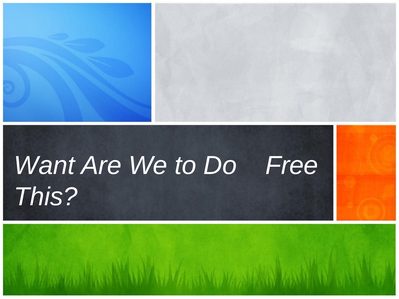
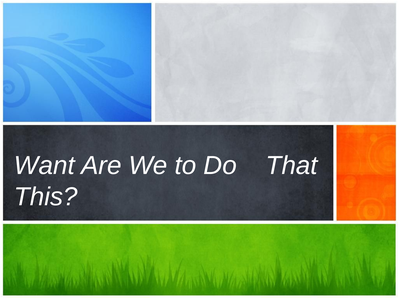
Free: Free -> That (292, 166)
